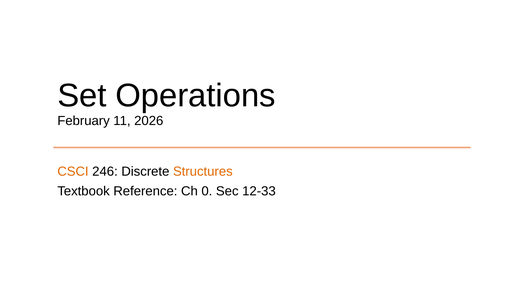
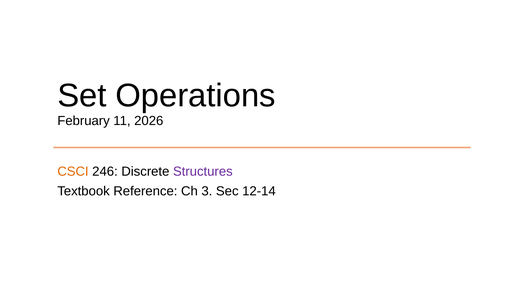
Structures colour: orange -> purple (203, 171)
0: 0 -> 3 (207, 191)
12-33: 12-33 -> 12-14 (259, 191)
